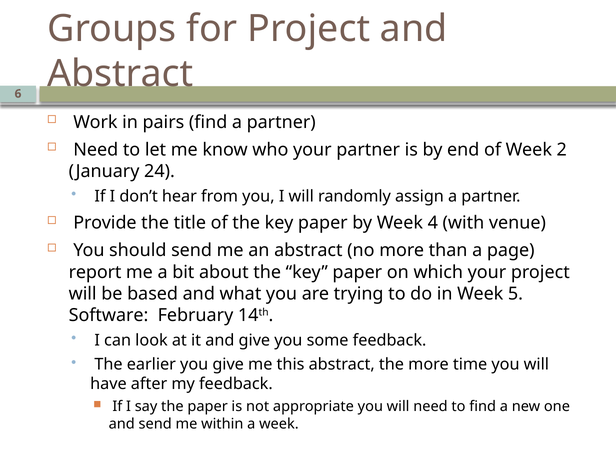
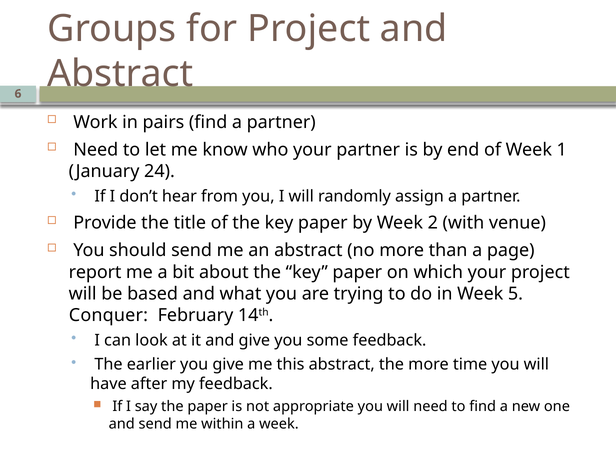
2: 2 -> 1 (562, 150)
4: 4 -> 2 (433, 223)
Software: Software -> Conquer (108, 315)
